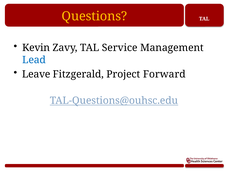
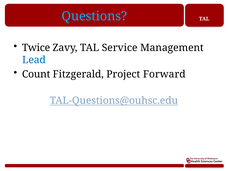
Questions colour: yellow -> light blue (94, 16)
Kevin: Kevin -> Twice (36, 48)
Leave: Leave -> Count (36, 74)
